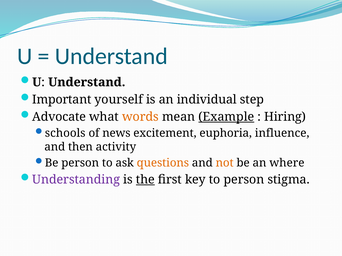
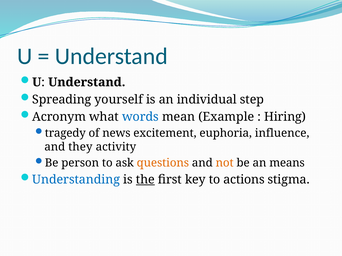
Important: Important -> Spreading (62, 100)
Advocate: Advocate -> Acronym (59, 117)
words colour: orange -> blue (140, 117)
Example underline: present -> none (226, 117)
schools: schools -> tragedy (65, 133)
then: then -> they (80, 147)
where: where -> means (287, 163)
Understanding colour: purple -> blue (76, 180)
to person: person -> actions (244, 180)
